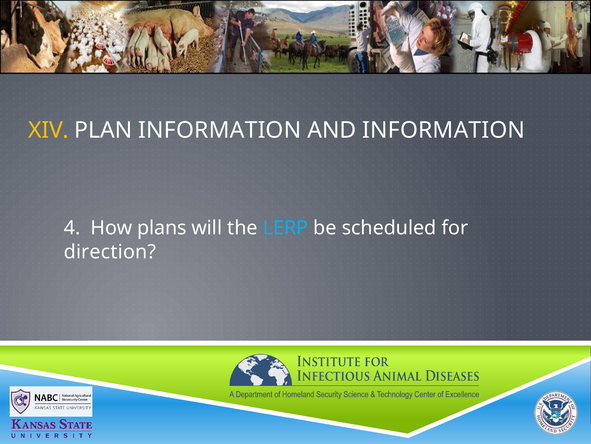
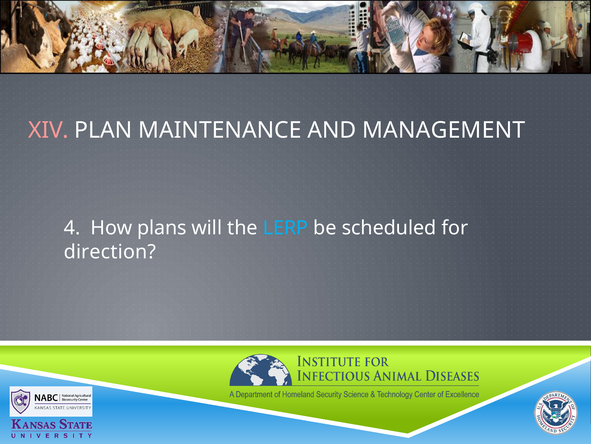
XIV colour: yellow -> pink (49, 130)
PLAN INFORMATION: INFORMATION -> MAINTENANCE (220, 130)
AND INFORMATION: INFORMATION -> MANAGEMENT (444, 130)
